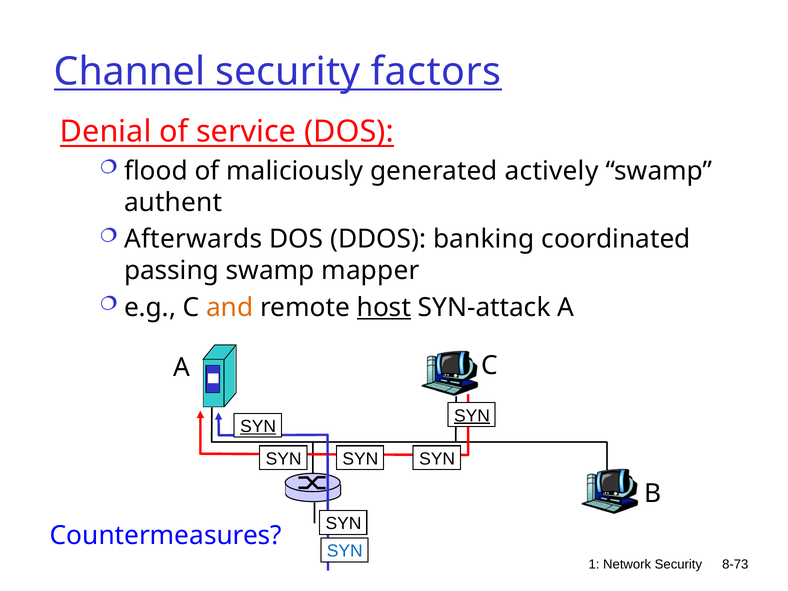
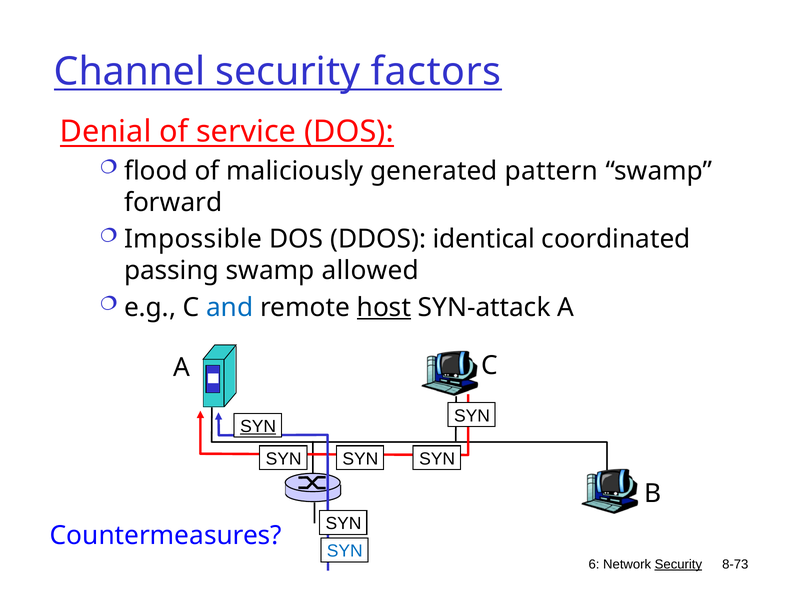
actively: actively -> pattern (552, 171)
authent: authent -> forward (173, 203)
Afterwards: Afterwards -> Impossible (193, 239)
banking: banking -> identical (484, 239)
mapper: mapper -> allowed (370, 271)
and colour: orange -> blue (230, 308)
SYN underline: present -> none (472, 416)
1: 1 -> 6 (594, 564)
Security underline: none -> present (678, 564)
